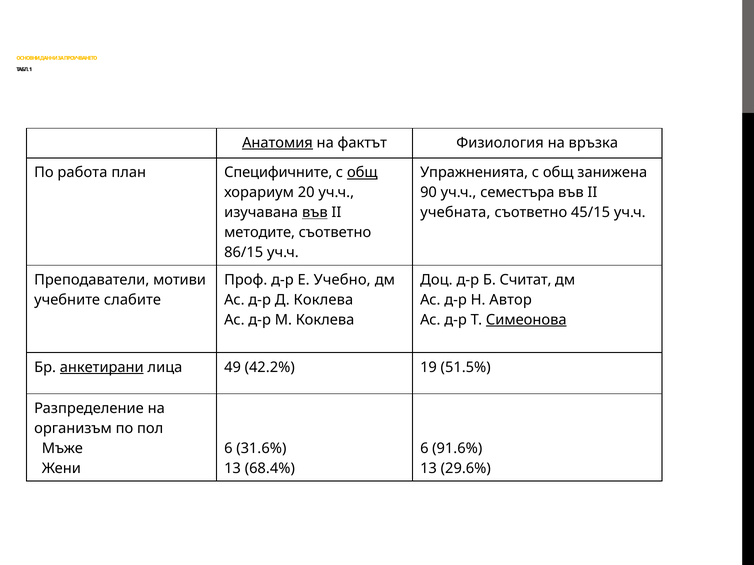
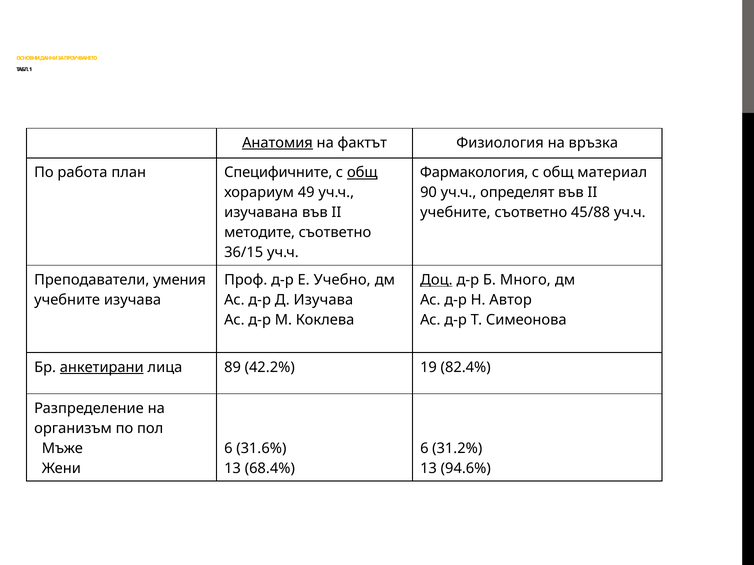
Упражненията: Упражненията -> Фармакология (474, 173)
занижена: занижена -> материал (612, 173)
20: 20 -> 49 (306, 193)
семестъра: семестъра -> определят (517, 193)
във underline: present -> none (315, 213)
учебната: учебната -> учебните (455, 213)
45/15: 45/15 -> 45/88 (591, 213)
86/15: 86/15 -> 36/15 (244, 253)
мотиви: мотиви -> умения (180, 280)
Доц underline: none -> present (436, 280)
Считат: Считат -> Много (525, 280)
учебните слабите: слабите -> изучава (133, 300)
Д Коклева: Коклева -> Изучава (323, 300)
Симеонова underline: present -> none (526, 320)
49: 49 -> 89 (233, 368)
51.5%: 51.5% -> 82.4% (466, 368)
91.6%: 91.6% -> 31.2% (457, 449)
29.6%: 29.6% -> 94.6% (466, 469)
